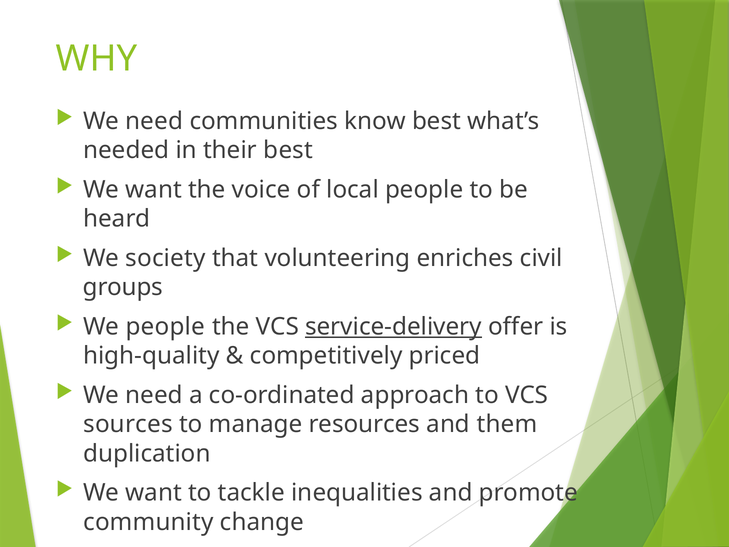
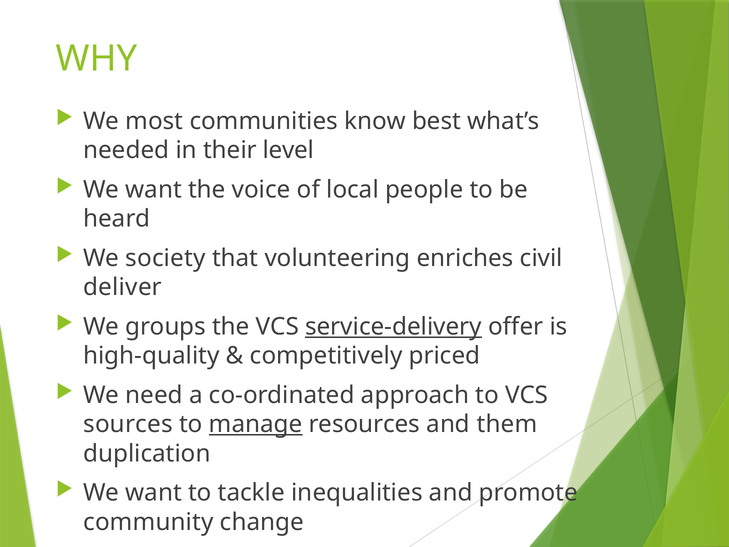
need: need -> most (154, 121)
their best: best -> level (288, 150)
groups: groups -> deliver (123, 287)
We people: people -> groups (166, 327)
manage underline: none -> present (256, 424)
